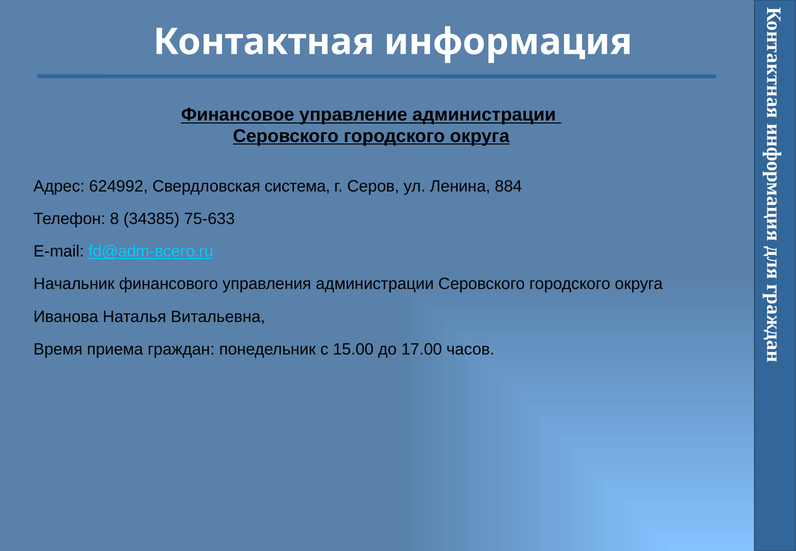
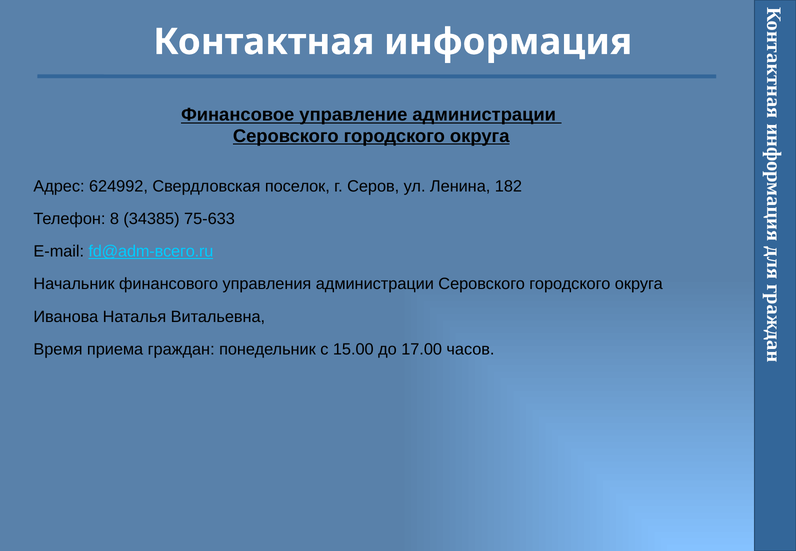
система: система -> поселок (297, 186)
884: 884 -> 182 (508, 186)
